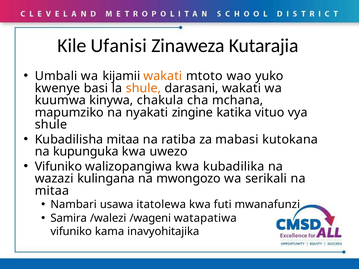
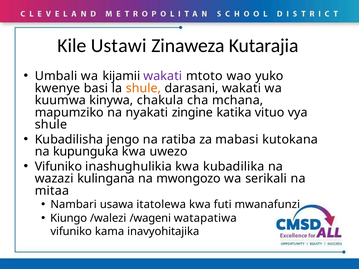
Ufanisi: Ufanisi -> Ustawi (119, 46)
wakati colour: orange -> purple (163, 76)
Kubadilisha mitaa: mitaa -> jengo (123, 140)
walizopangiwa: walizopangiwa -> inashughulikia (129, 167)
Samira: Samira -> Kiungo (69, 218)
